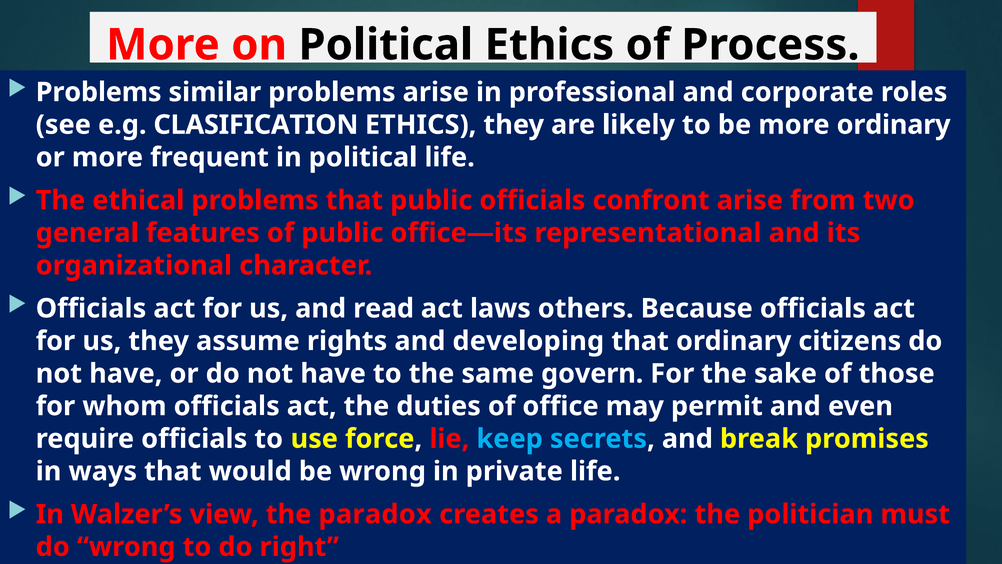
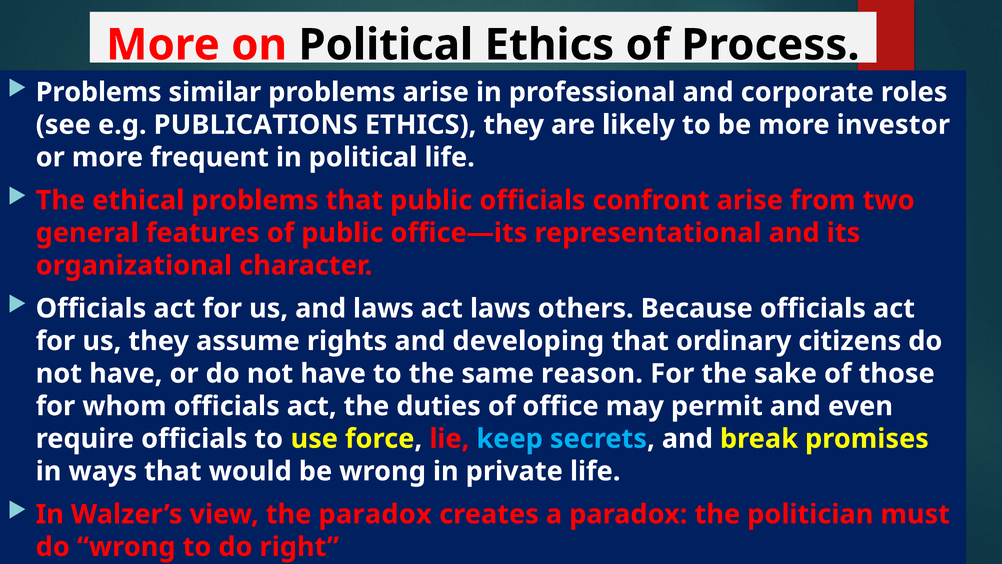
CLASIFICATION: CLASIFICATION -> PUBLICATIONS (256, 125)
more ordinary: ordinary -> investor (893, 125)
and read: read -> laws (384, 308)
govern: govern -> reason (592, 373)
